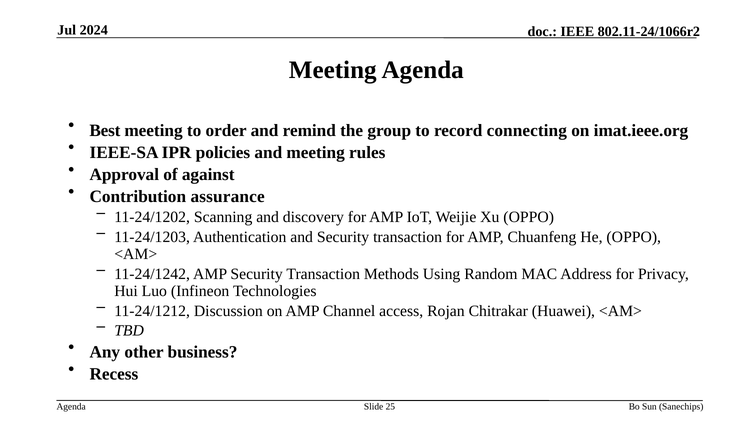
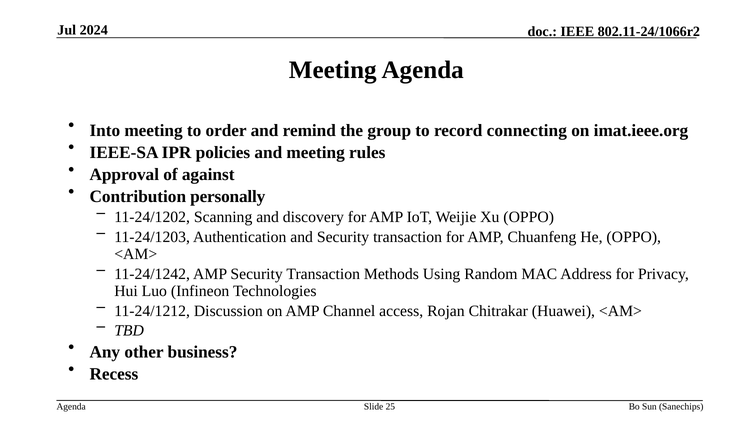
Best: Best -> Into (105, 130)
assurance: assurance -> personally (228, 196)
